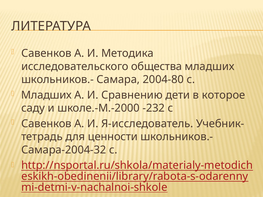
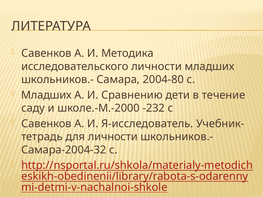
исследовательского общества: общества -> личности (157, 66)
которое: которое -> течение (224, 95)
для ценности: ценности -> личности (113, 137)
